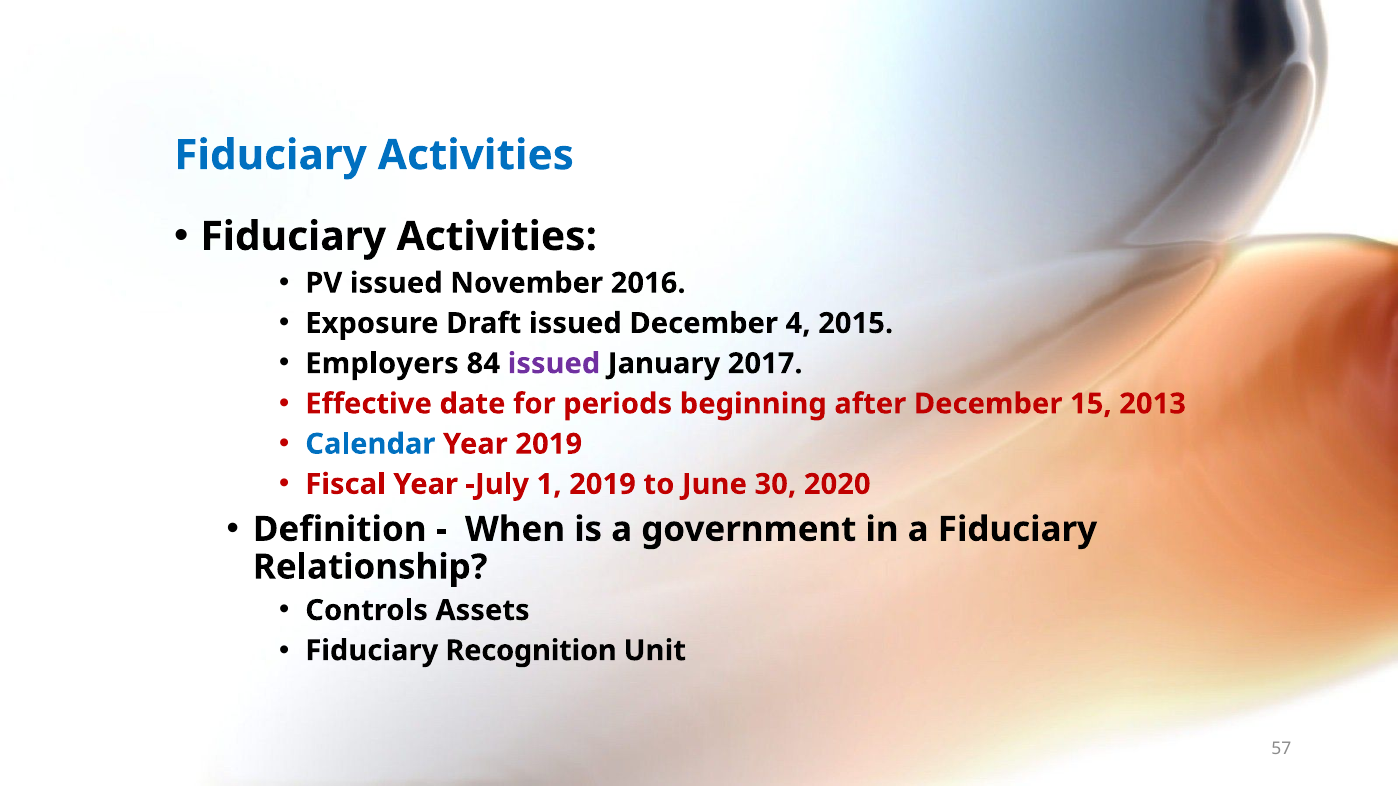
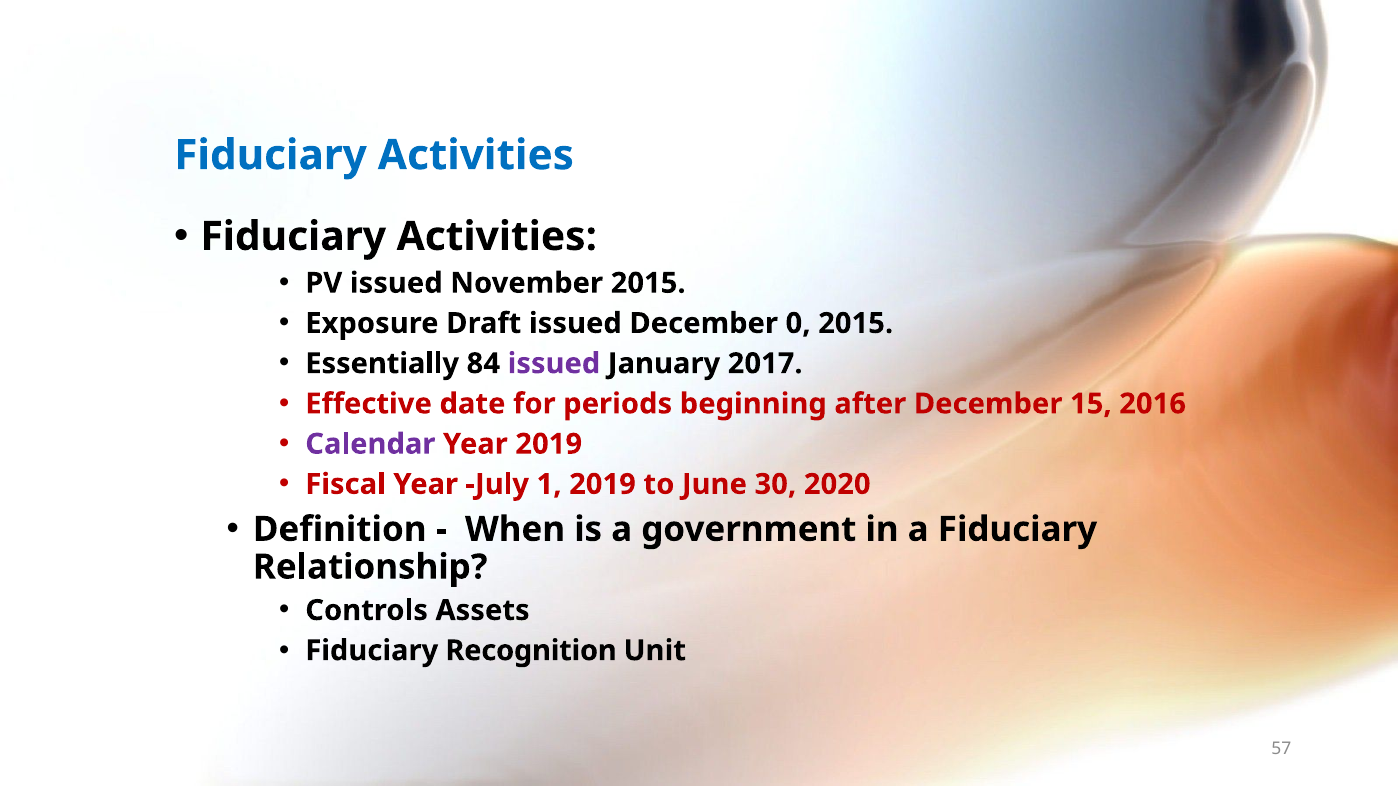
November 2016: 2016 -> 2015 (648, 283)
4: 4 -> 0 (798, 324)
Employers: Employers -> Essentially (382, 364)
2013: 2013 -> 2016 (1153, 404)
Calendar colour: blue -> purple (370, 444)
